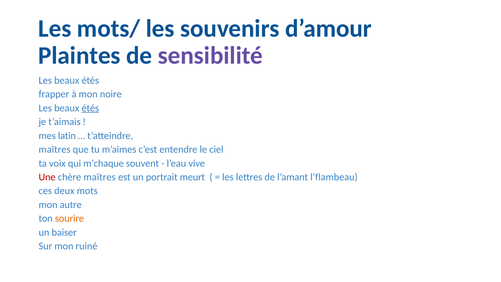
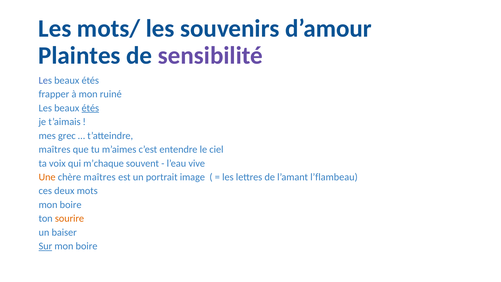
noire: noire -> ruiné (111, 94)
latin: latin -> grec (67, 136)
Une colour: red -> orange (47, 177)
meurt: meurt -> image (192, 177)
autre: autre -> boire (71, 205)
Sur underline: none -> present (45, 246)
ruiné: ruiné -> boire (87, 246)
